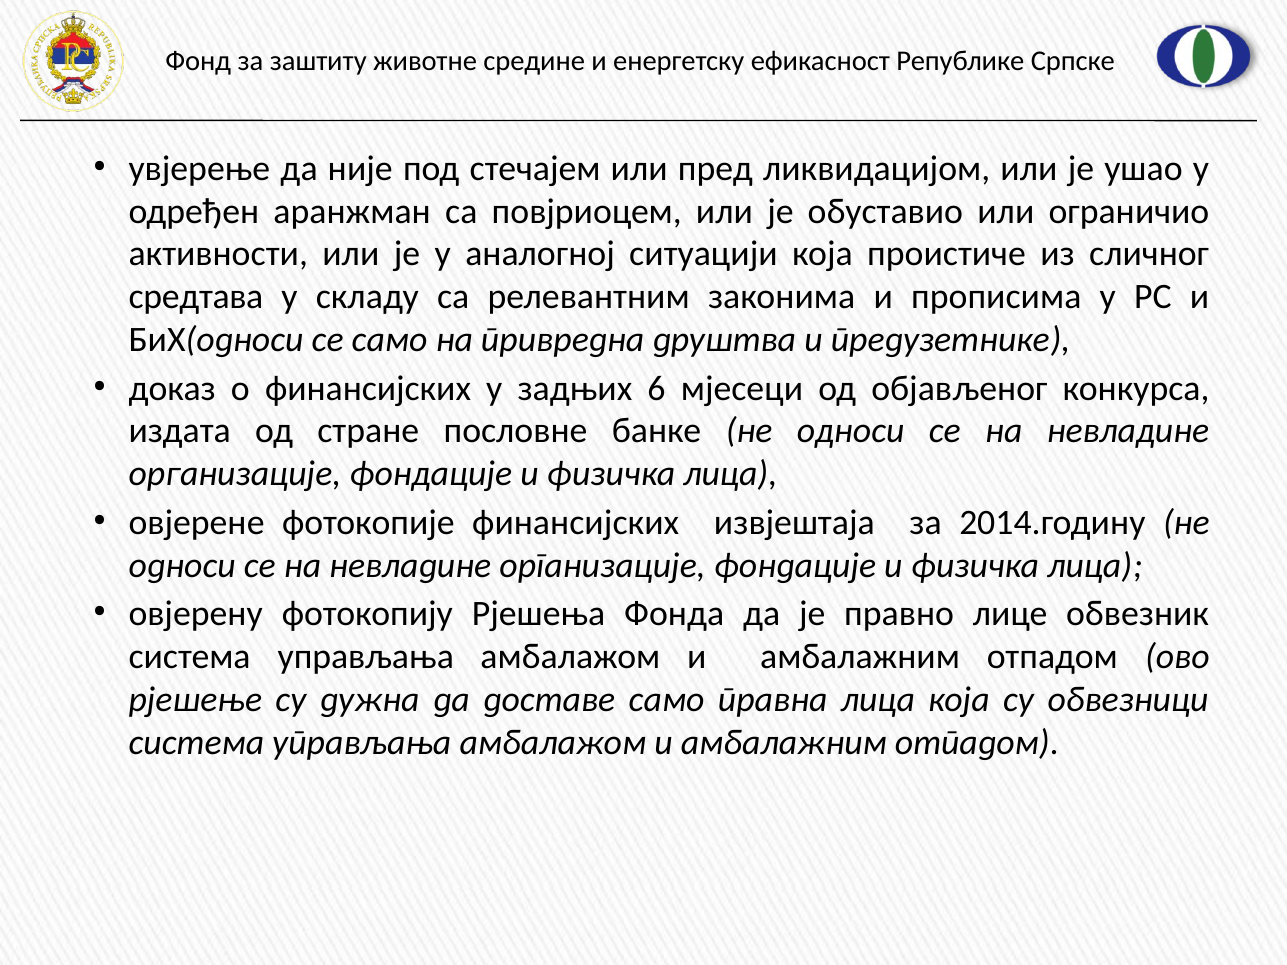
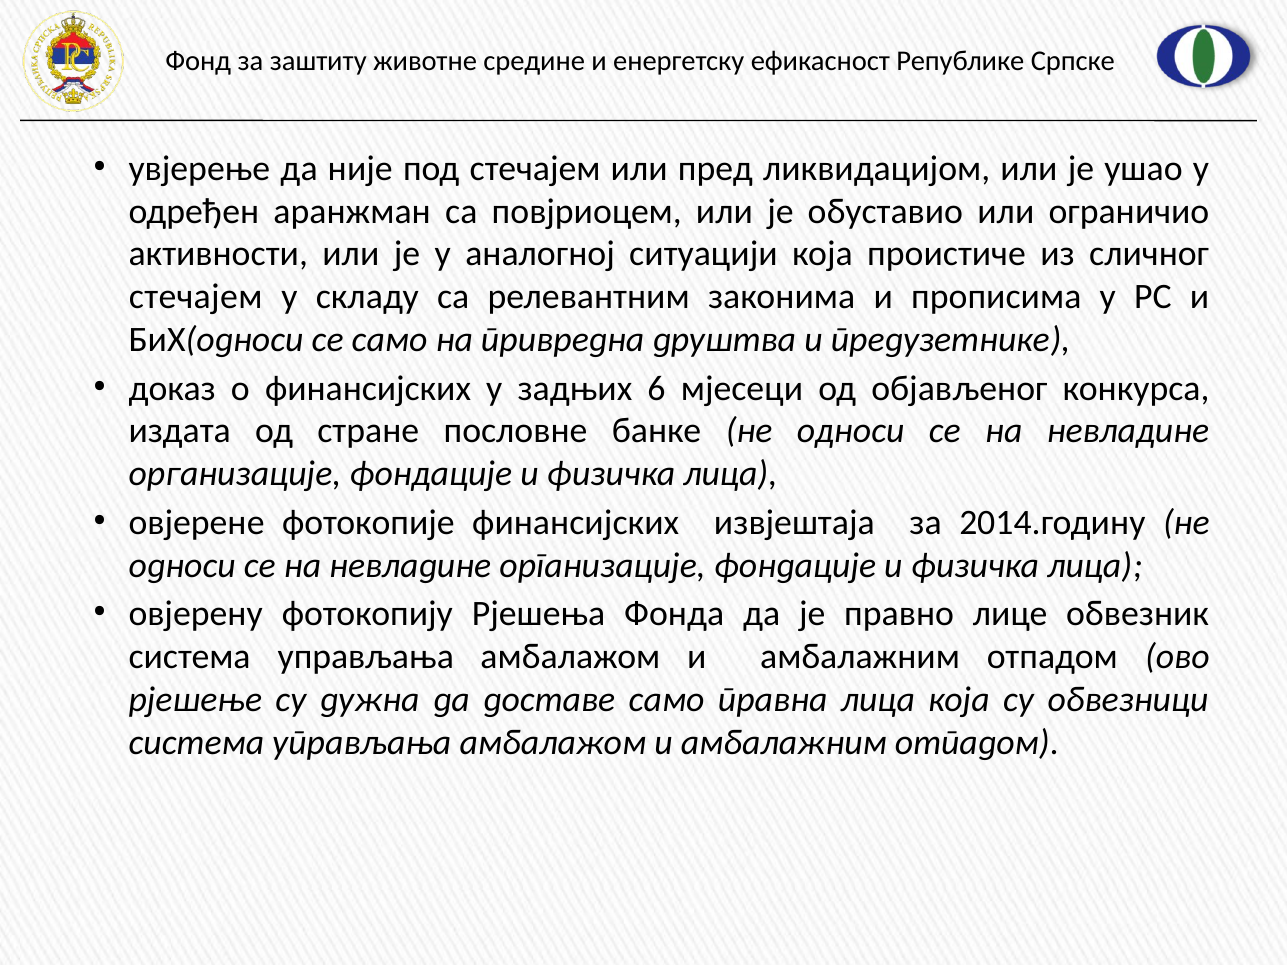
средтава: средтава -> стечајем (196, 297)
